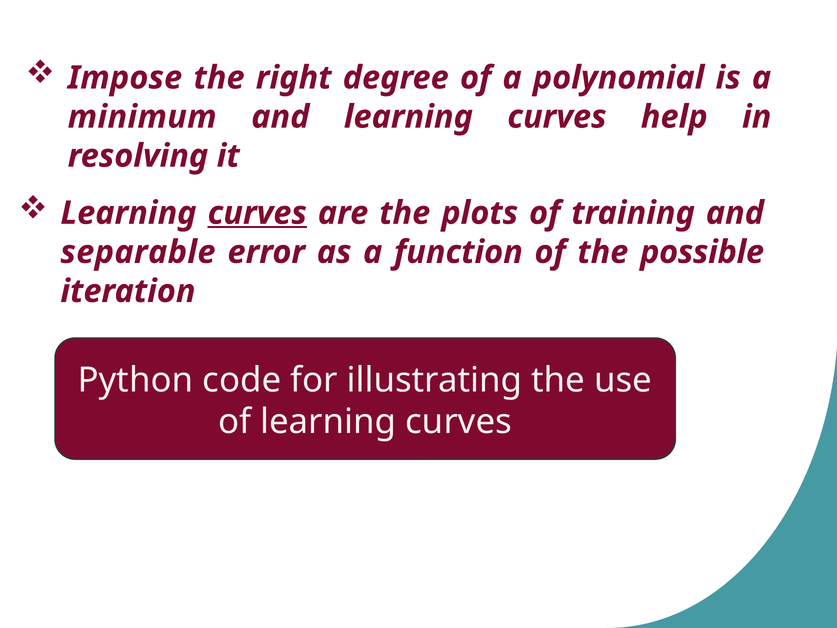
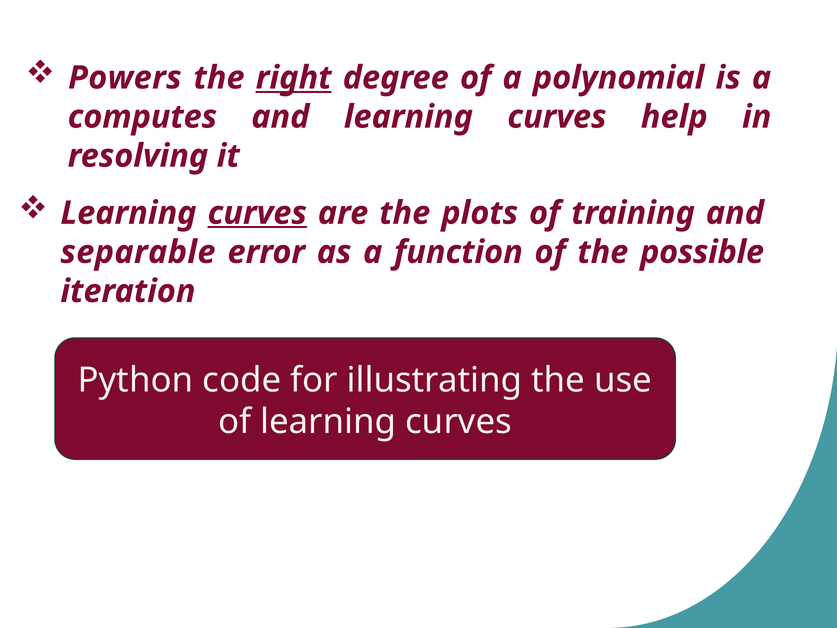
Impose: Impose -> Powers (125, 78)
right underline: none -> present (294, 78)
minimum: minimum -> computes (142, 117)
